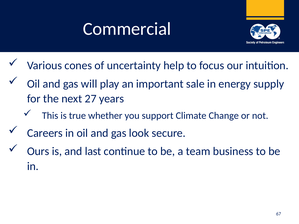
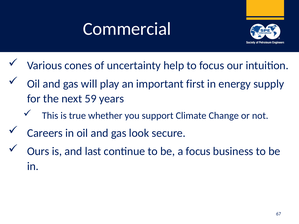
sale: sale -> first (195, 84)
27: 27 -> 59 (91, 99)
a team: team -> focus (198, 151)
